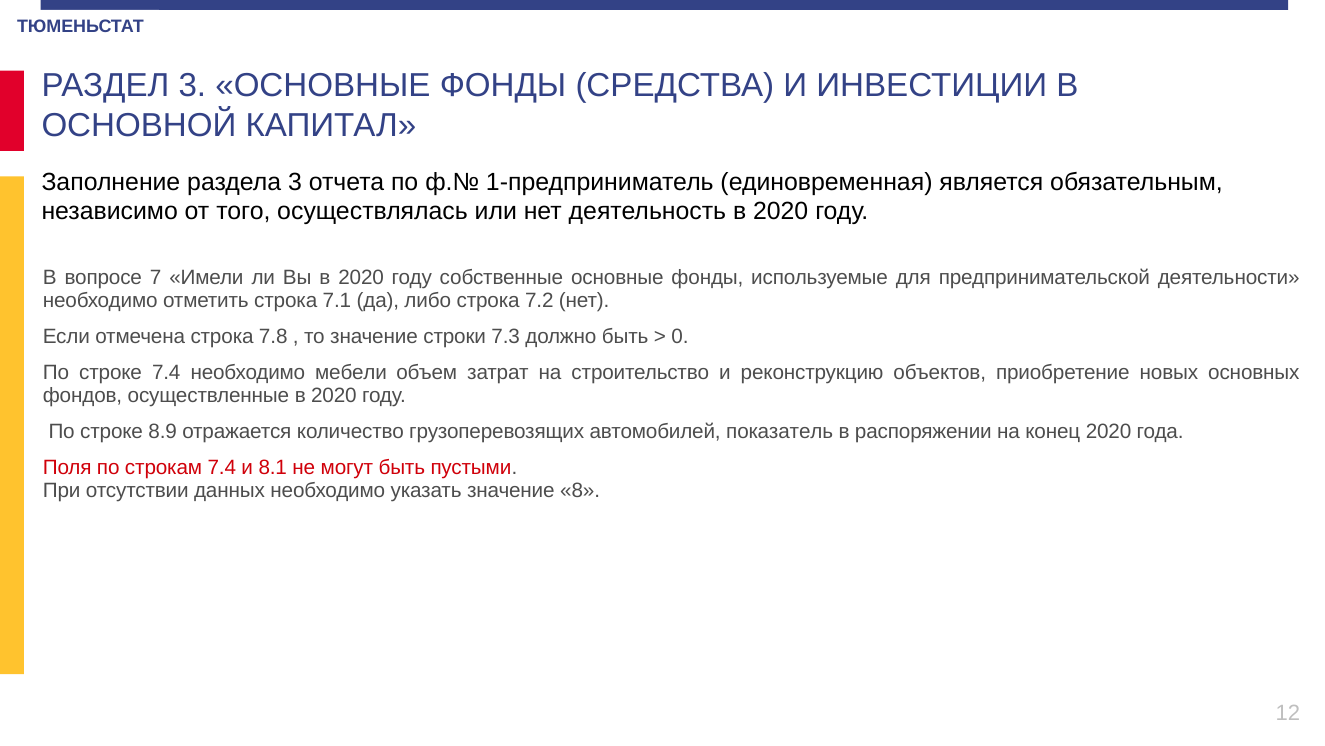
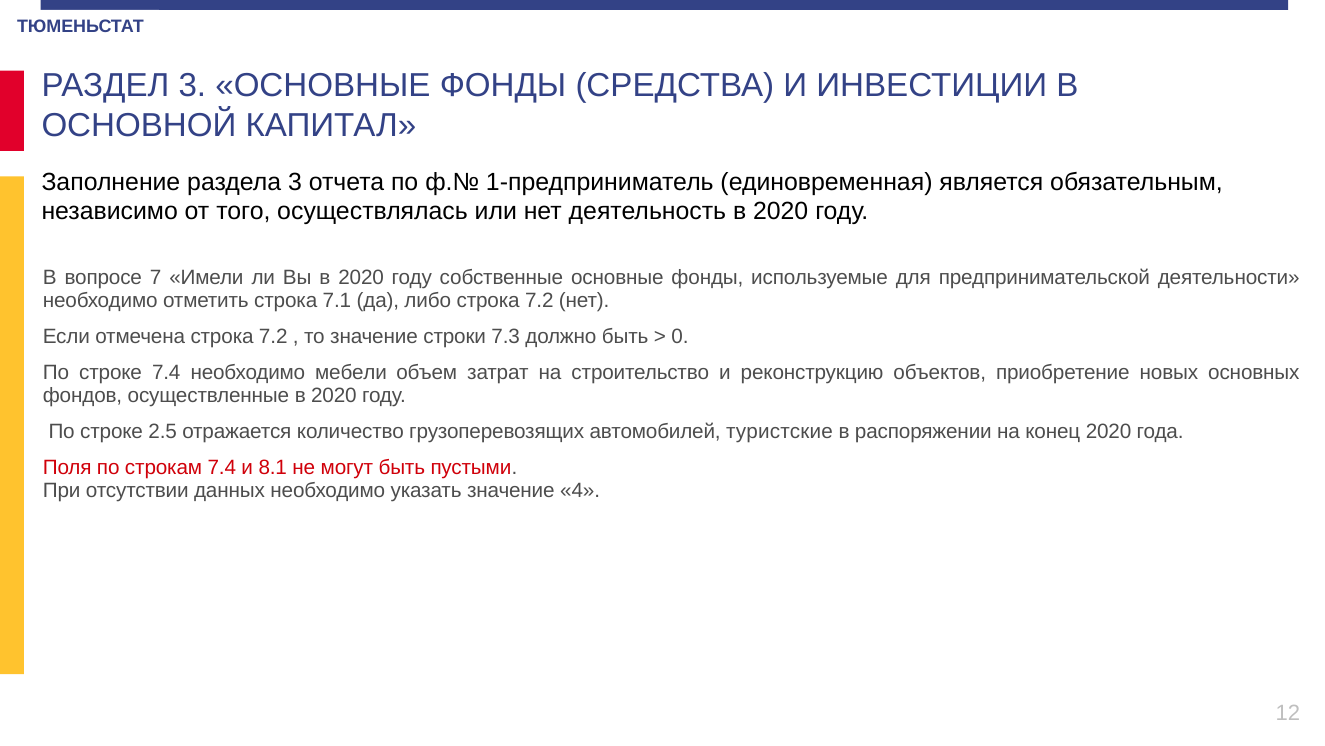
отмечена строка 7.8: 7.8 -> 7.2 (273, 336)
8.9: 8.9 -> 2.5 (163, 431)
показатель: показатель -> туристские (780, 431)
8: 8 -> 4 (580, 490)
